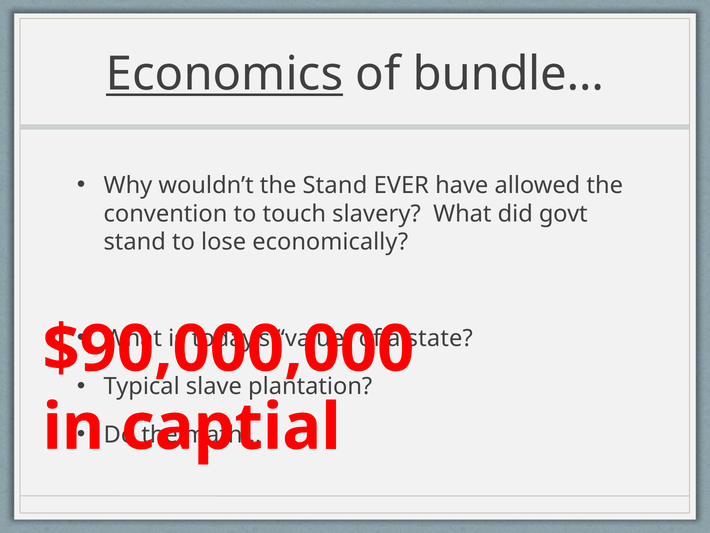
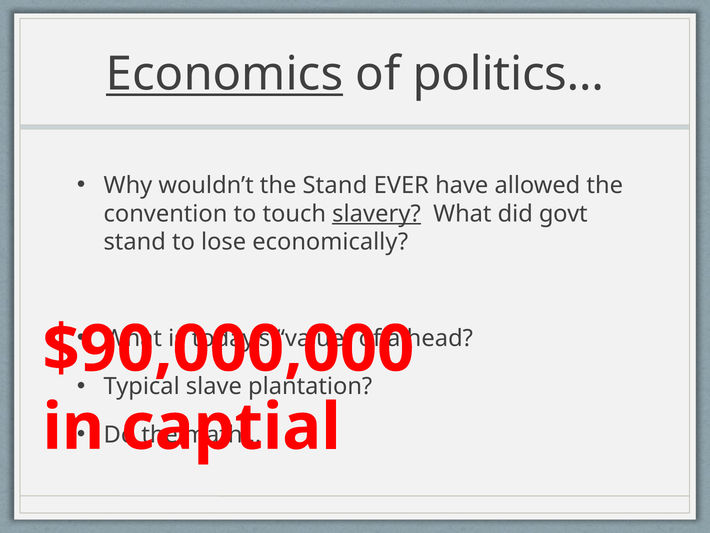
bundle…: bundle… -> politics… (508, 74)
slavery underline: none -> present (376, 213)
state: state -> head (440, 338)
